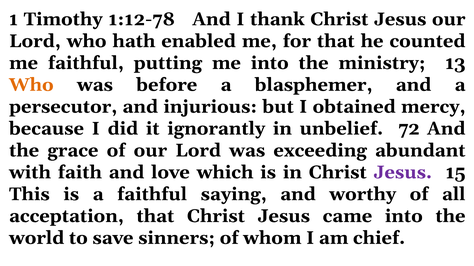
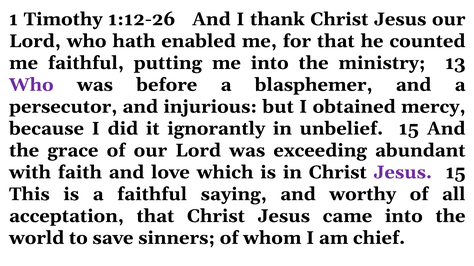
1:12-78: 1:12-78 -> 1:12-26 (142, 19)
Who colour: orange -> purple (31, 85)
unbelief 72: 72 -> 15 (409, 129)
